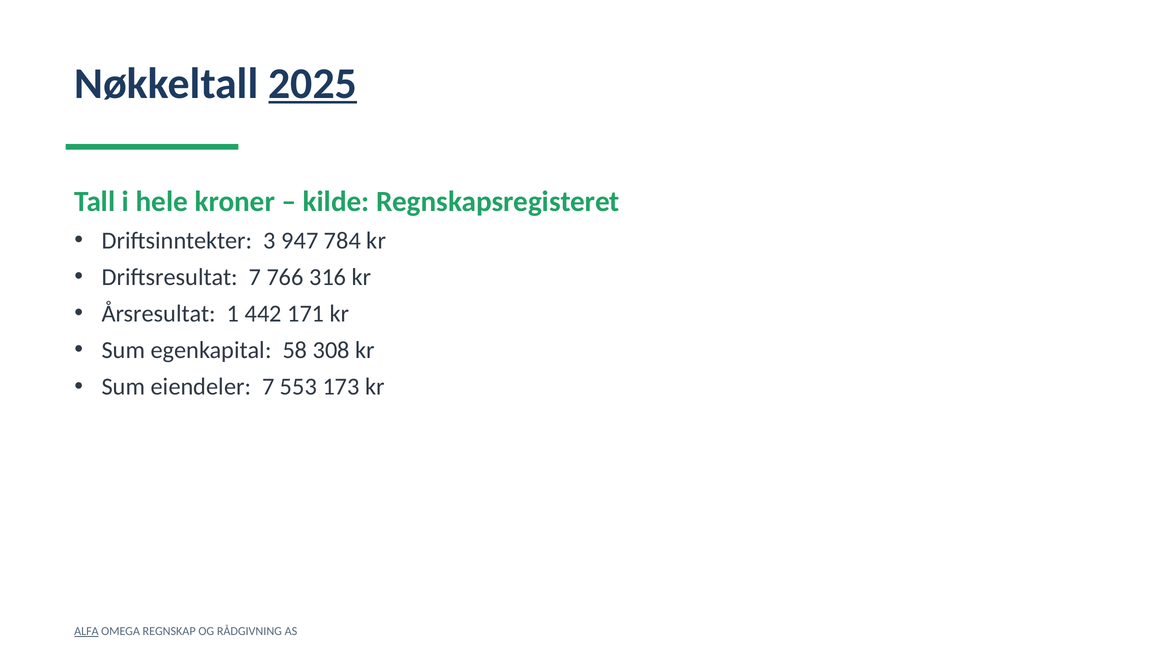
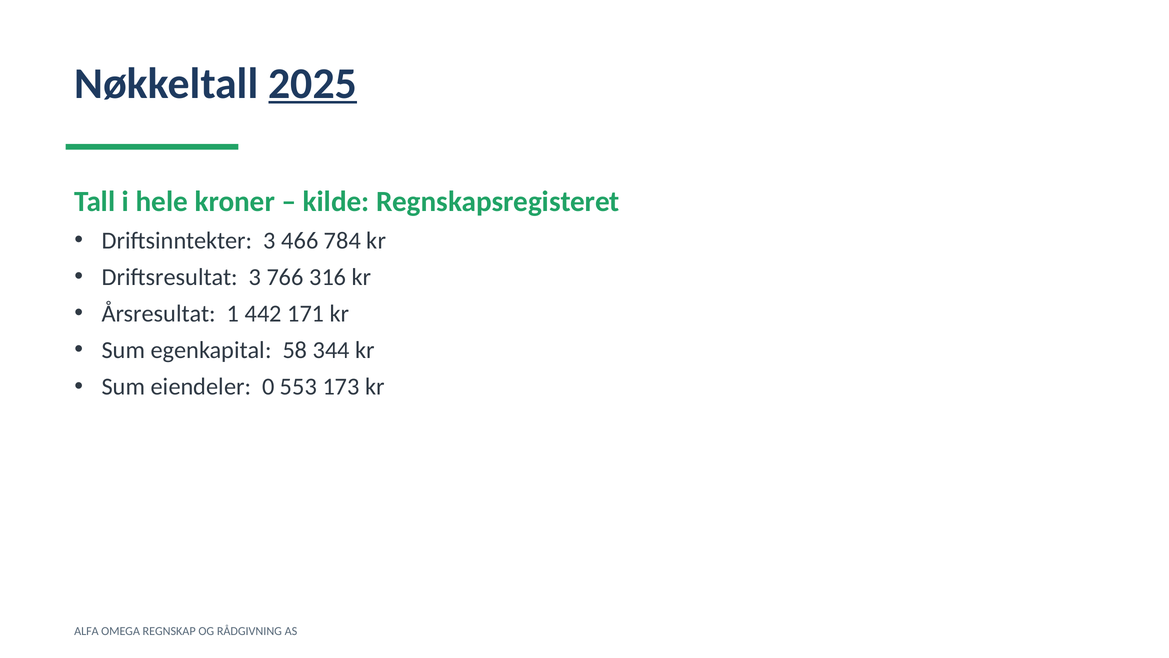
947: 947 -> 466 (300, 240)
Driftsresultat 7: 7 -> 3 (255, 277)
308: 308 -> 344 (331, 350)
eiendeler 7: 7 -> 0 (268, 387)
ALFA underline: present -> none (86, 631)
